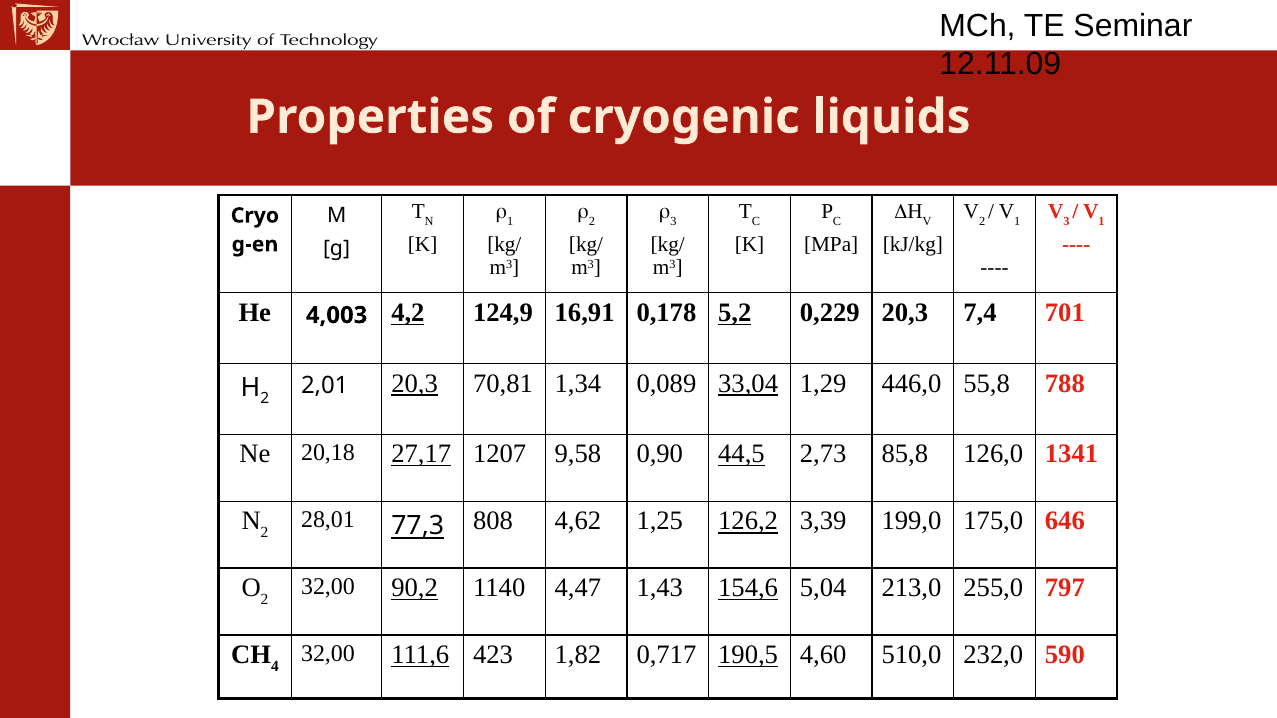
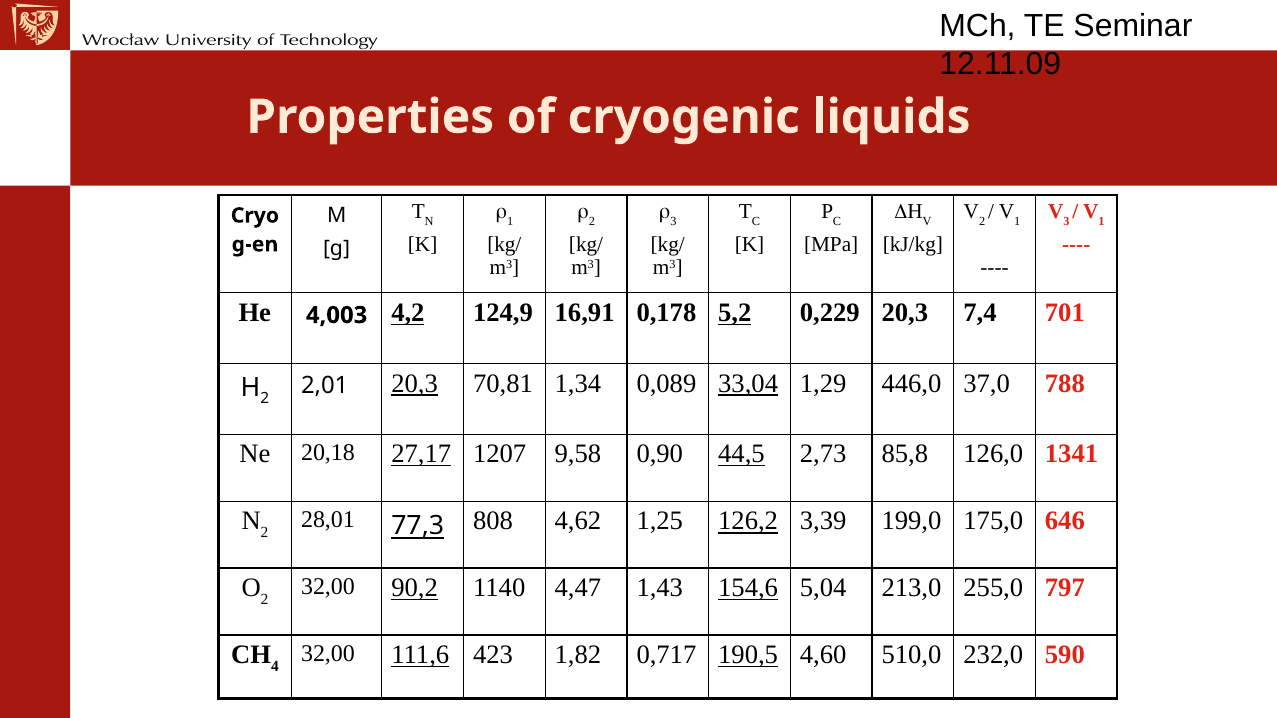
55,8: 55,8 -> 37,0 (987, 383)
